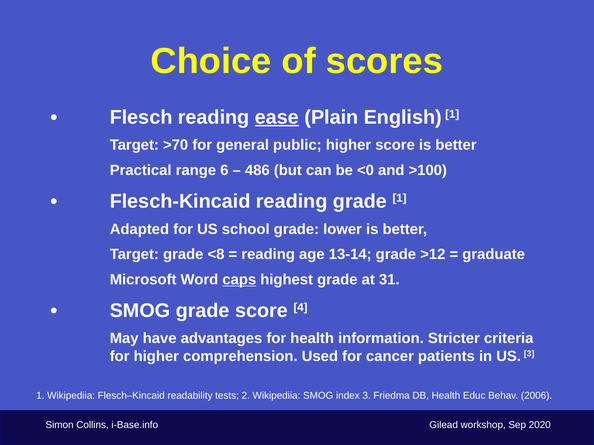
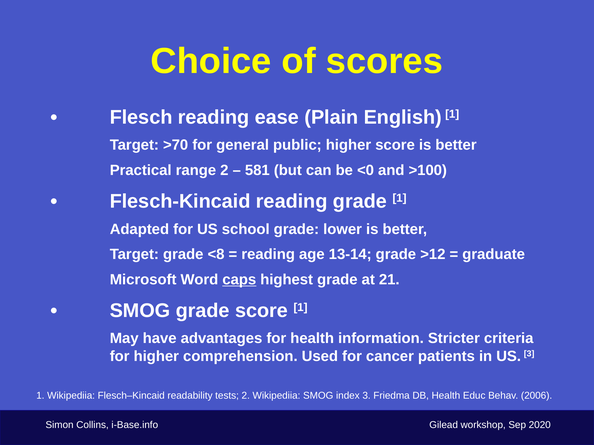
ease underline: present -> none (277, 117)
range 6: 6 -> 2 (224, 170)
486: 486 -> 581 (257, 170)
31: 31 -> 21 (389, 280)
score 4: 4 -> 1 (301, 308)
